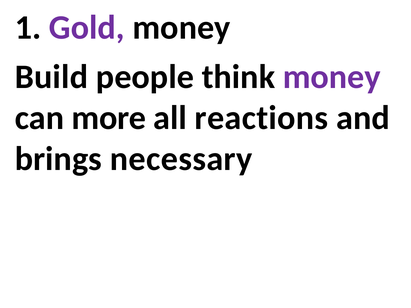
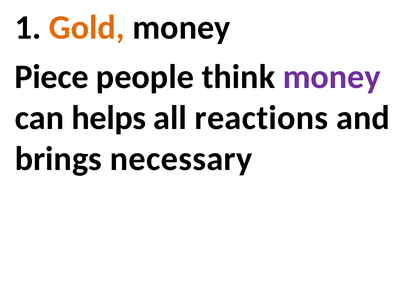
Gold colour: purple -> orange (87, 28)
Build: Build -> Piece (52, 77)
more: more -> helps (109, 118)
